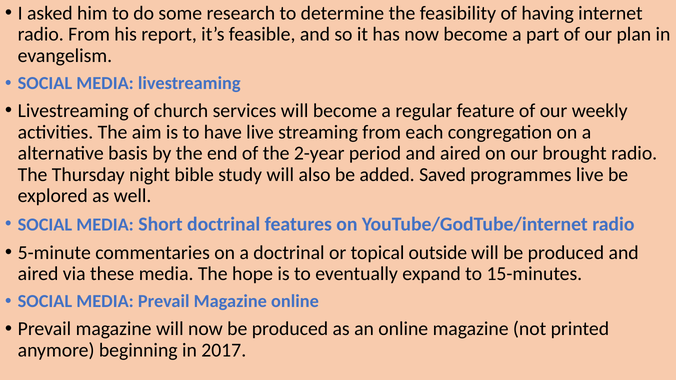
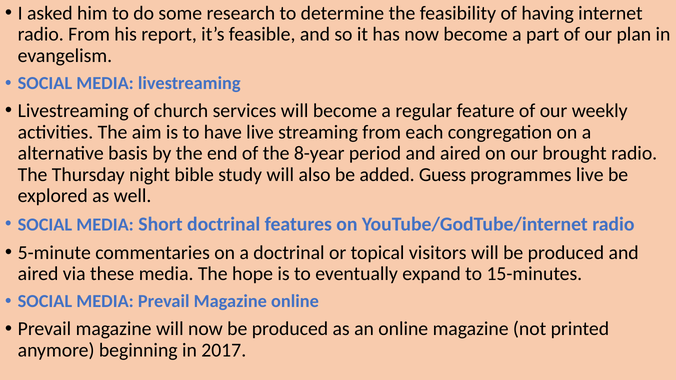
2-year: 2-year -> 8-year (319, 153)
Saved: Saved -> Guess (443, 175)
outside: outside -> visitors (438, 253)
